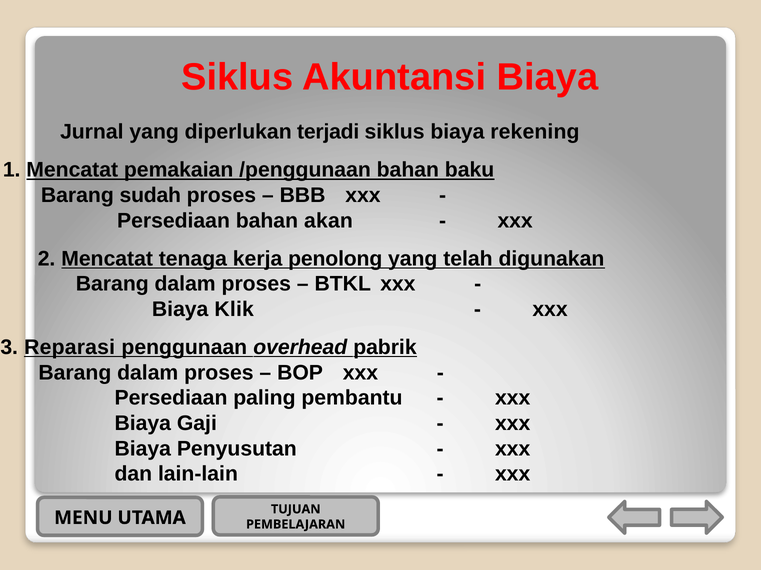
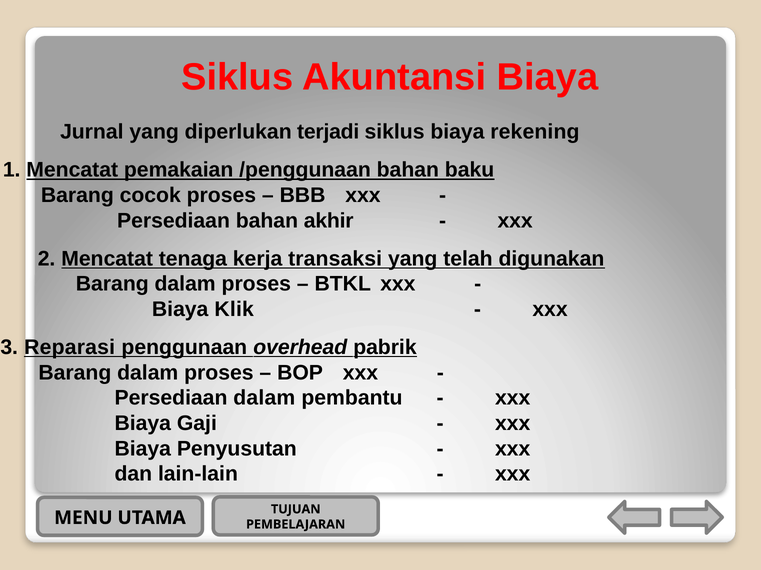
sudah: sudah -> cocok (150, 195)
akan: akan -> akhir (329, 221)
penolong: penolong -> transaksi (335, 259)
Persediaan paling: paling -> dalam (264, 398)
